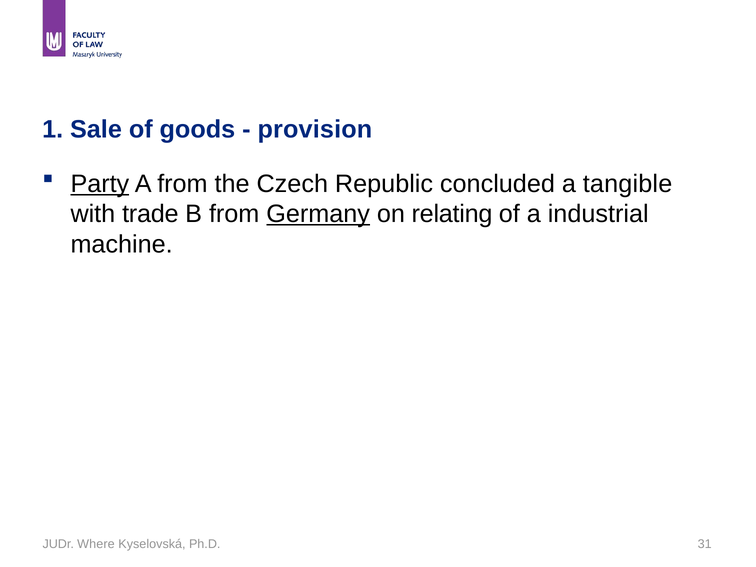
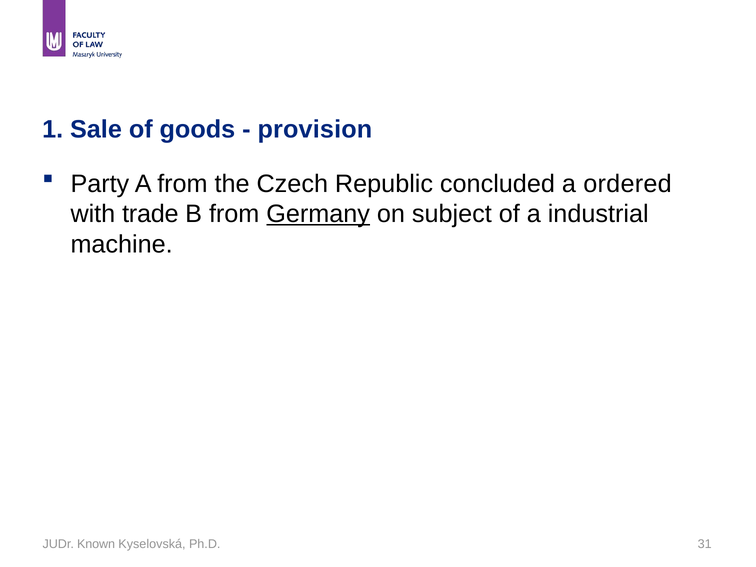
Party underline: present -> none (100, 184)
tangible: tangible -> ordered (628, 184)
relating: relating -> subject (452, 214)
Where: Where -> Known (96, 544)
